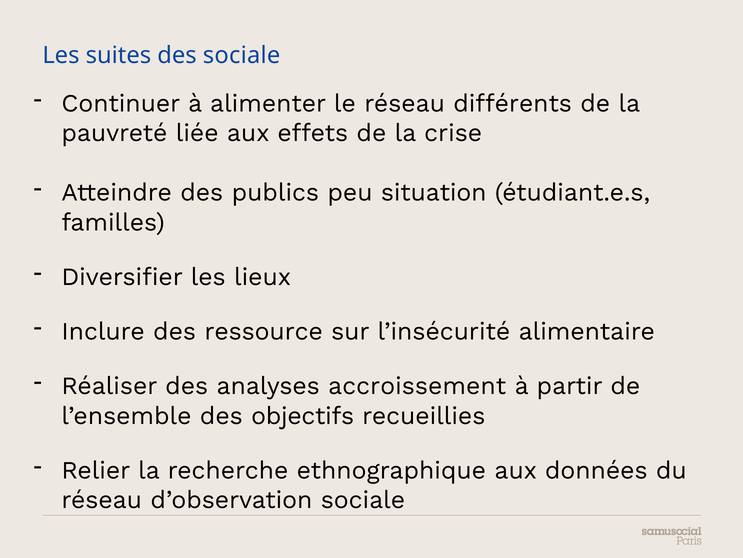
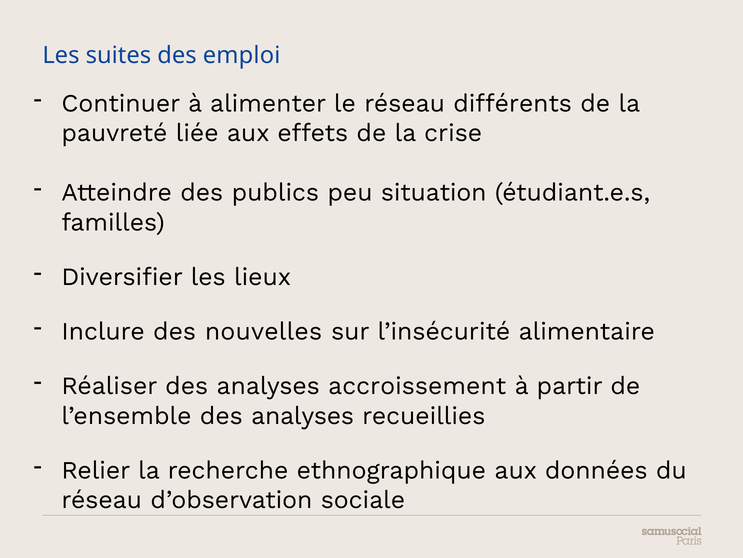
des sociale: sociale -> emploi (242, 55)
ressource: ressource -> nouvelles (263, 331)
l’ensemble des objectifs: objectifs -> analyses (303, 415)
